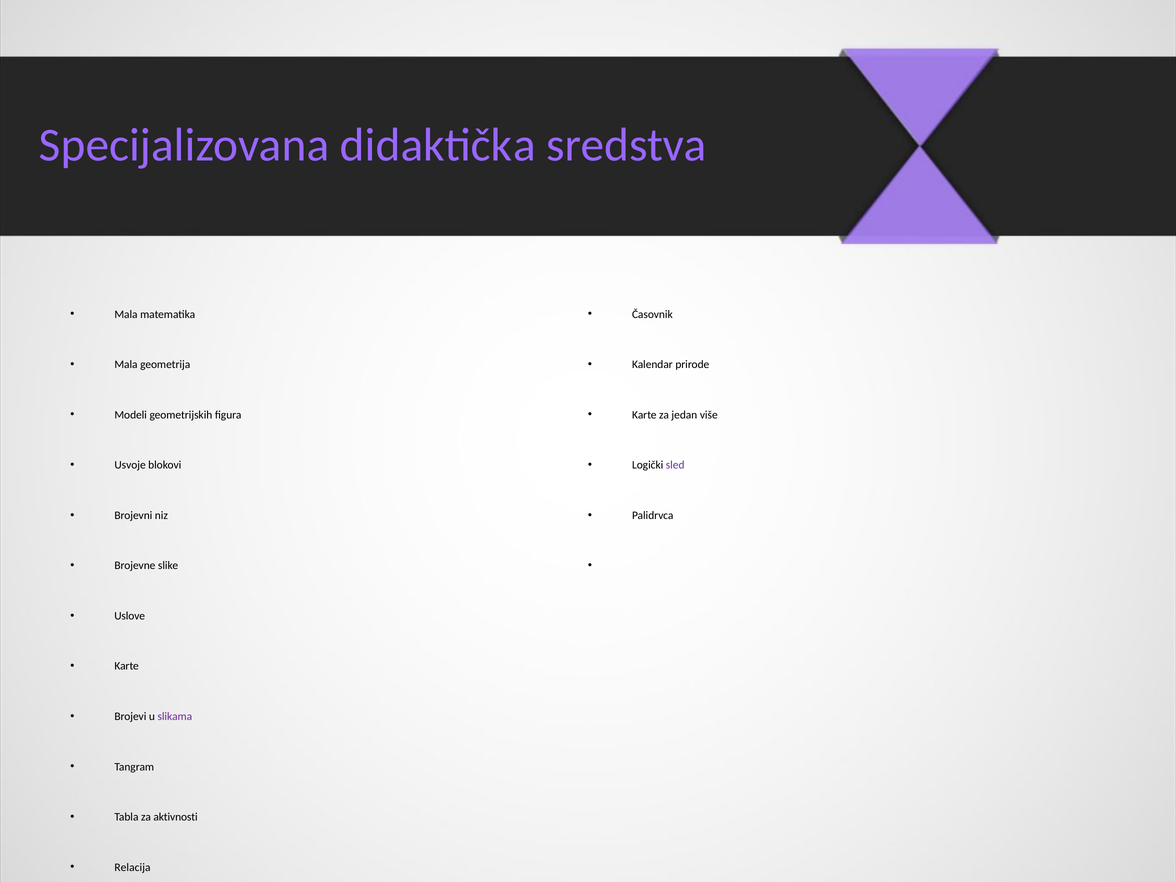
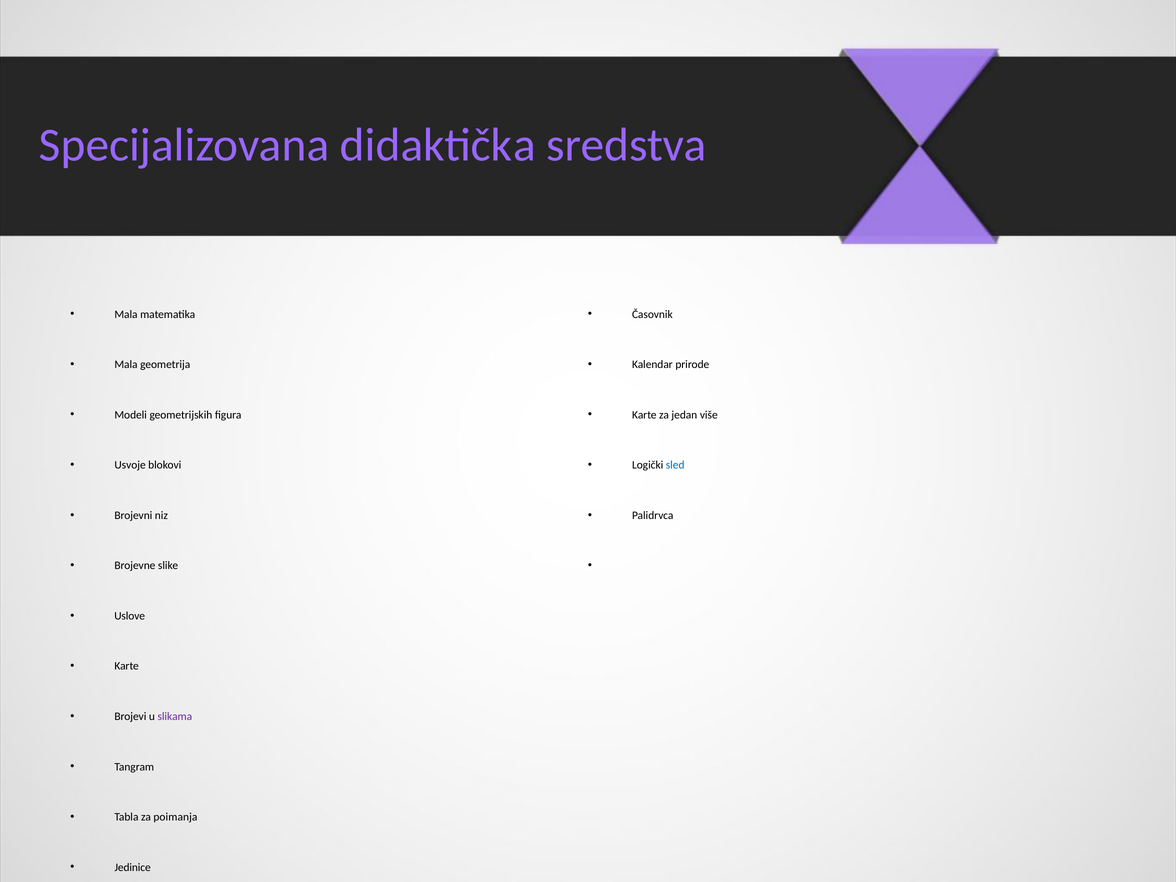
sled colour: purple -> blue (675, 465)
aktivnosti: aktivnosti -> poimanja (175, 817)
Relacija: Relacija -> Jedinice (133, 867)
